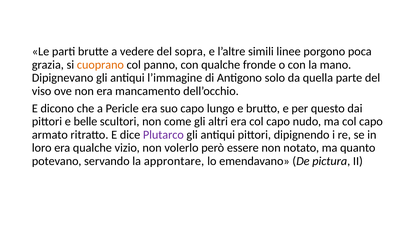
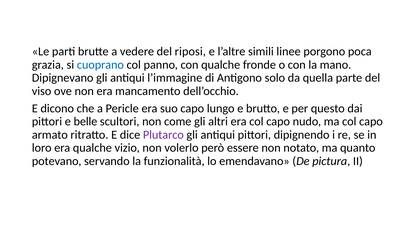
sopra: sopra -> riposi (190, 52)
cuoprano colour: orange -> blue (100, 65)
approntare: approntare -> funzionalità (174, 161)
